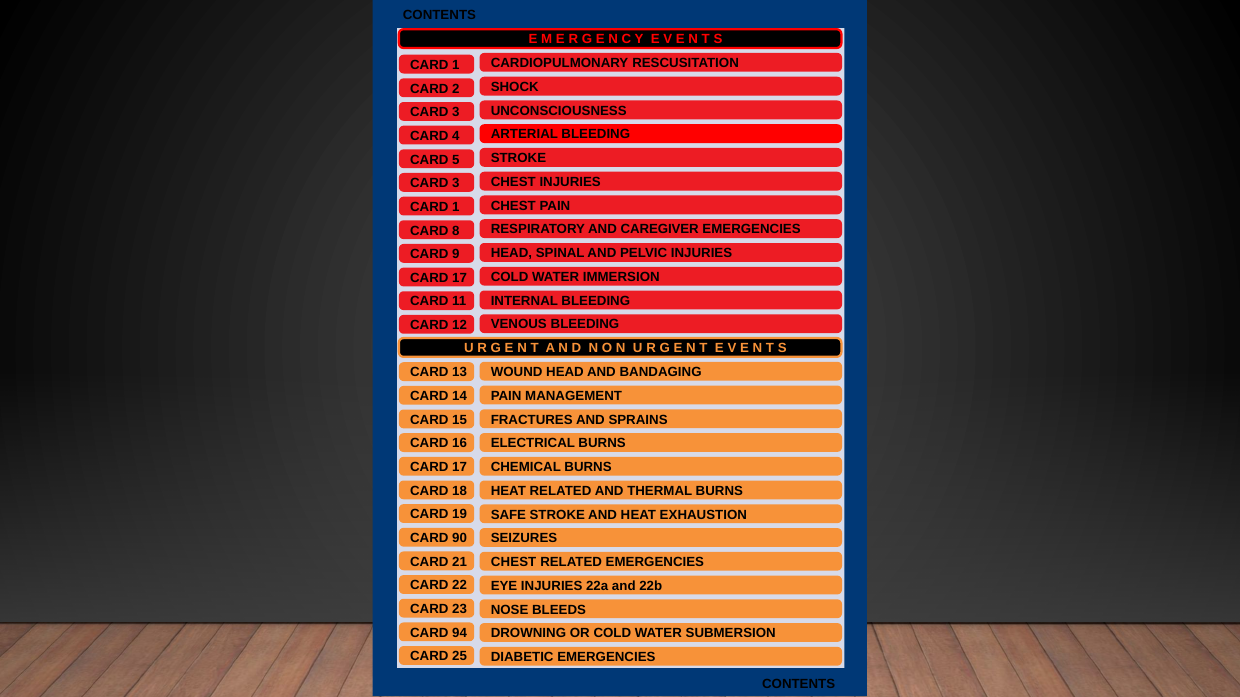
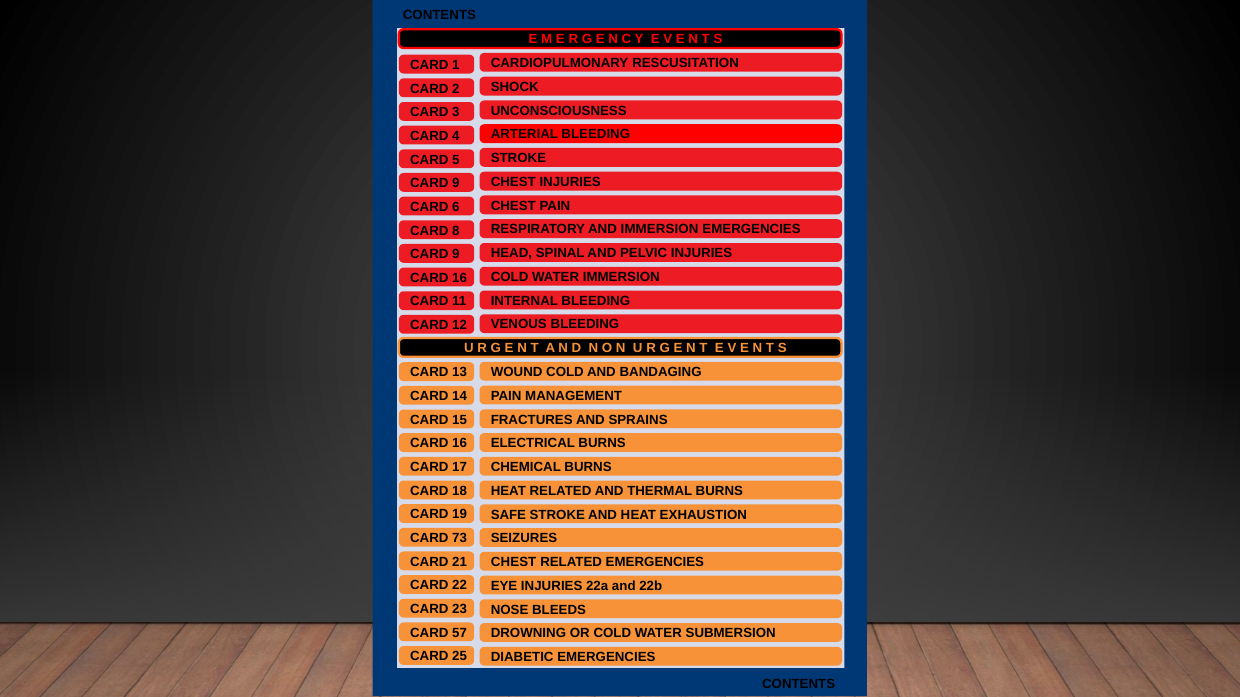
3: 3 -> 9 (456, 183)
1: 1 -> 6 (456, 207)
AND CAREGIVER: CAREGIVER -> IMMERSION (660, 230)
17: 17 -> 16 (460, 278)
WOUND HEAD: HEAD -> COLD (565, 372)
90: 90 -> 73 (460, 539)
94: 94 -> 57 (460, 633)
